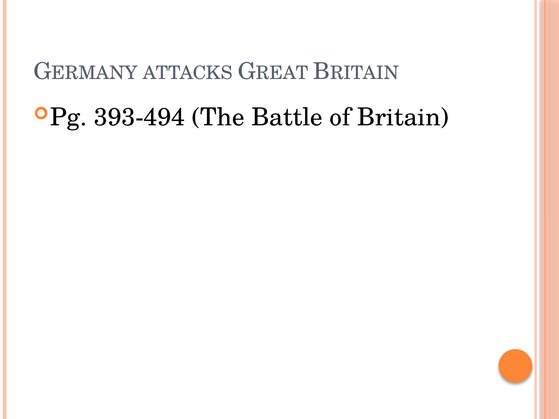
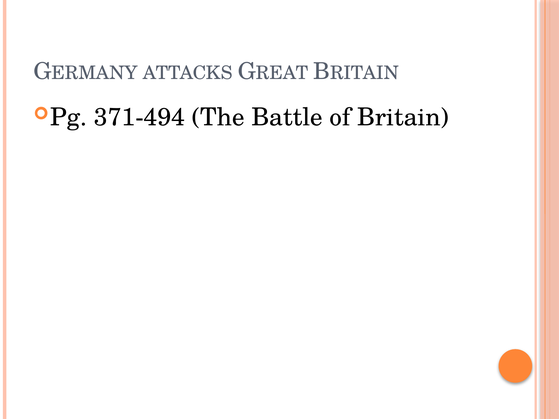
393-494: 393-494 -> 371-494 (140, 117)
